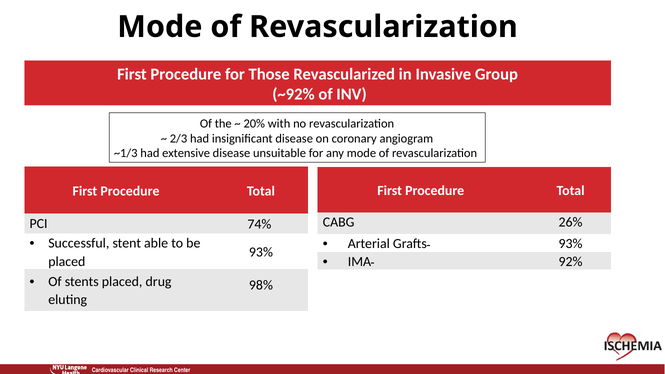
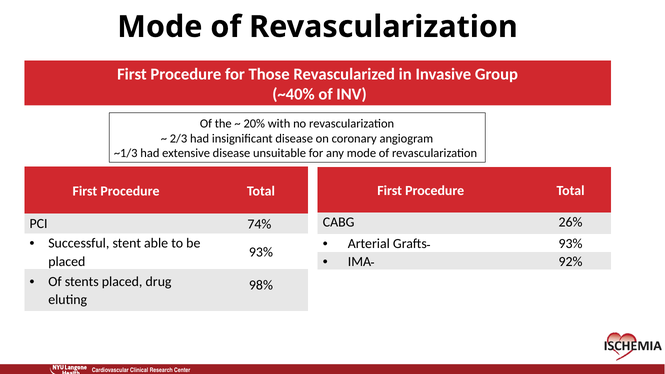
~92%: ~92% -> ~40% (293, 94)
